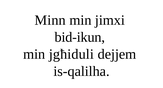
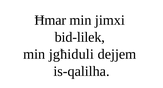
Minn: Minn -> Ħmar (50, 20)
bid-ikun: bid-ikun -> bid-lilek (80, 37)
